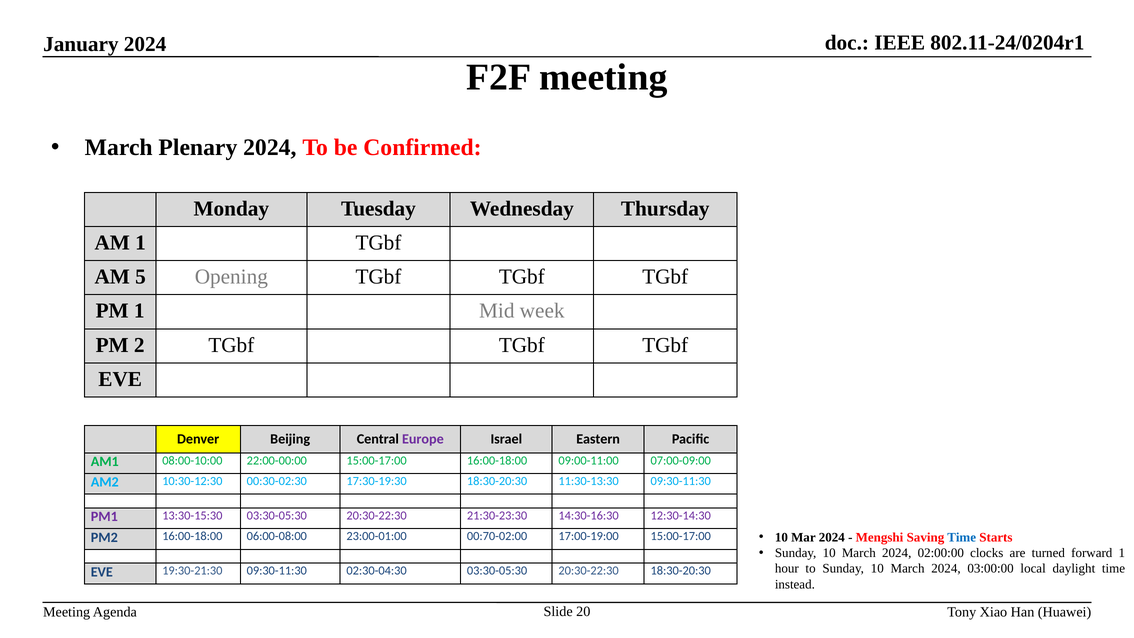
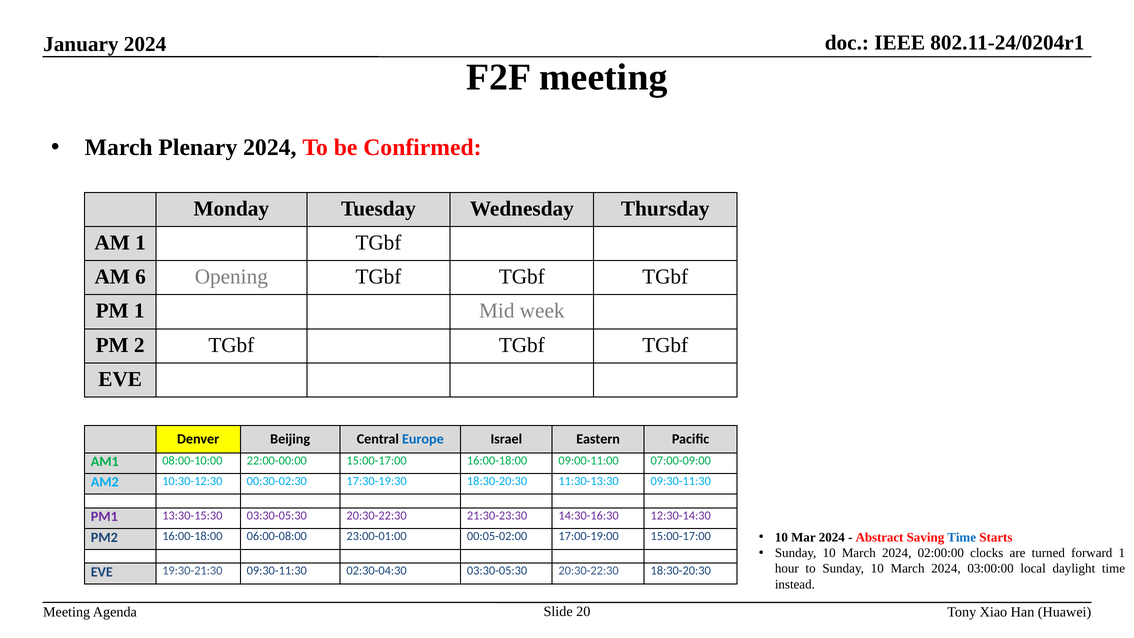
5: 5 -> 6 (141, 277)
Europe colour: purple -> blue (423, 439)
Mengshi: Mengshi -> Abstract (880, 537)
00:70-02:00: 00:70-02:00 -> 00:05-02:00 (497, 536)
